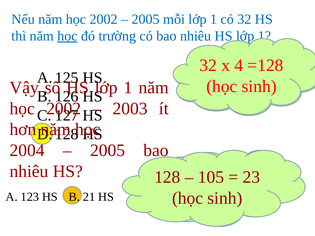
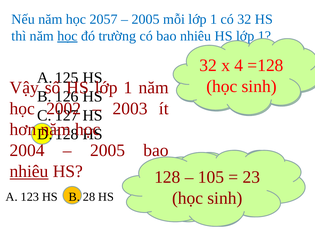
Nếu năm học 2002: 2002 -> 2057 (104, 19)
nhiêu underline: none -> present (29, 172)
21: 21 -> 28 (89, 197)
